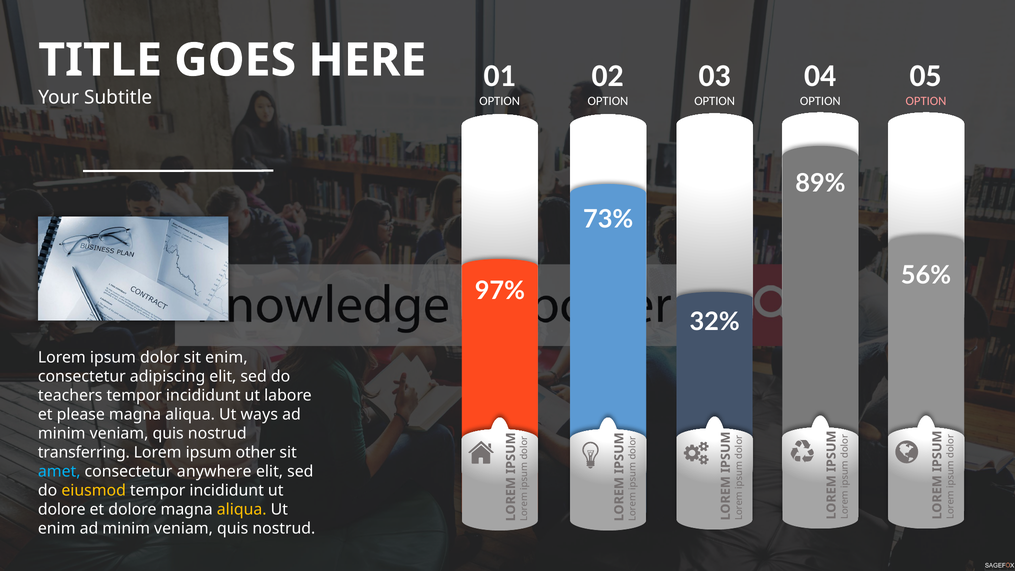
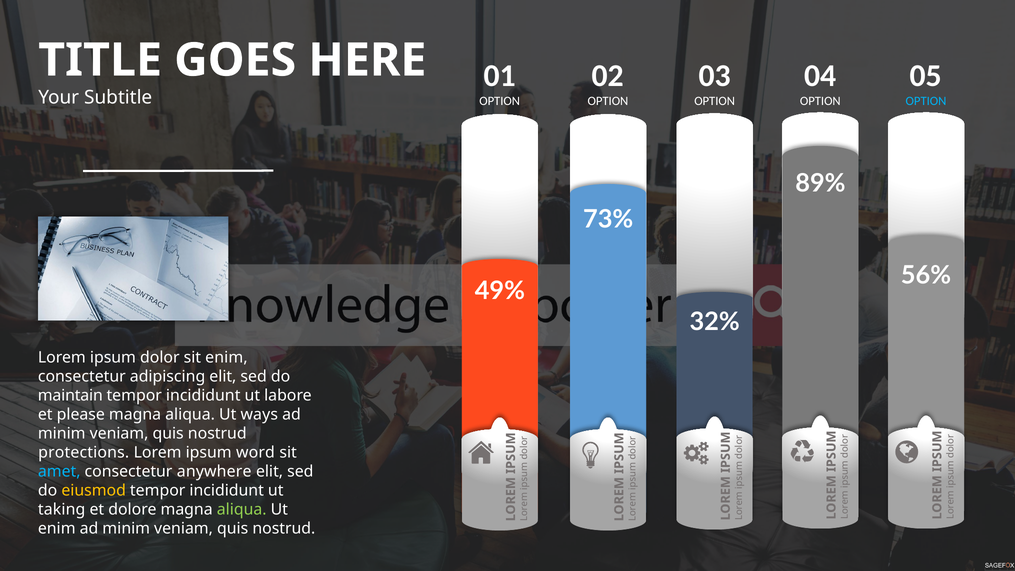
OPTION colour: pink -> light blue (926, 101)
97%: 97% -> 49% (500, 291)
teachers: teachers -> maintain (70, 395)
transferring: transferring -> protections (84, 452)
other: other -> word (255, 452)
dolore: dolore -> taking (62, 509)
aliqua colour: yellow -> light green (242, 509)
